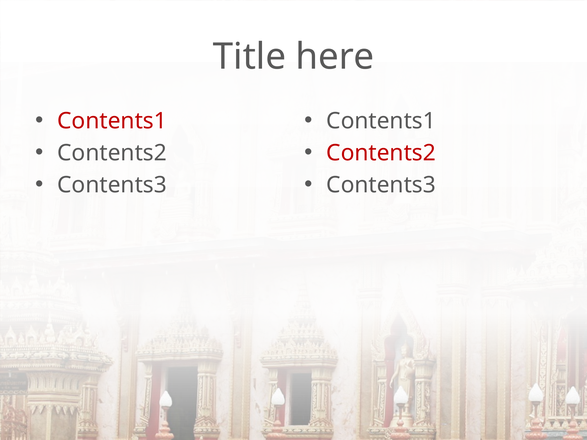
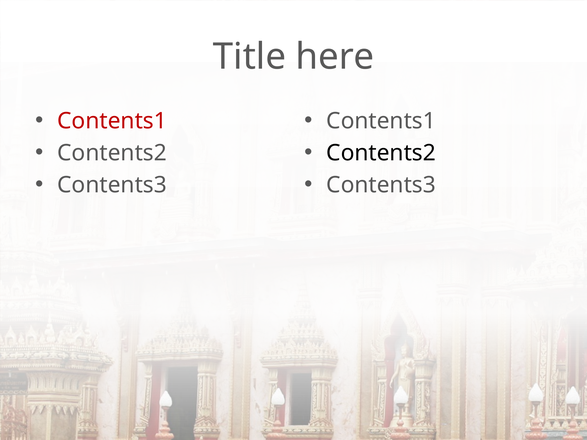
Contents2 colour: red -> black (381, 153)
